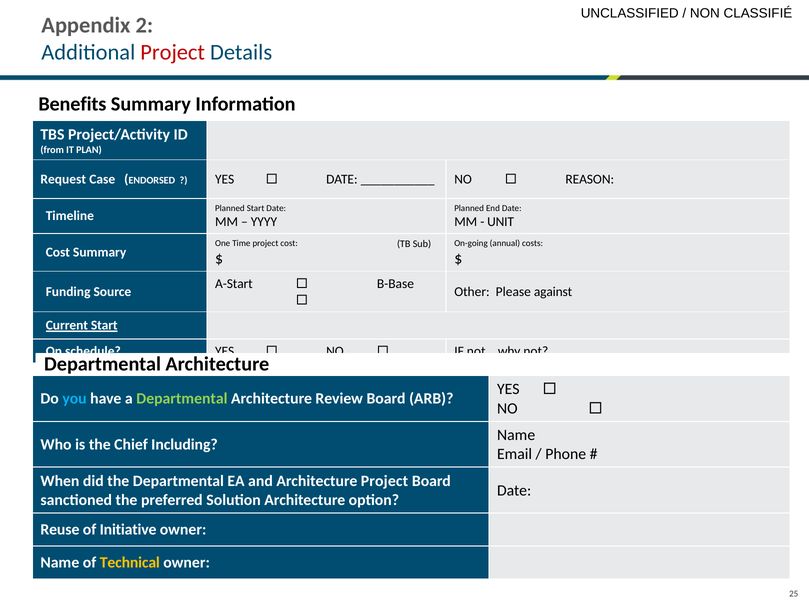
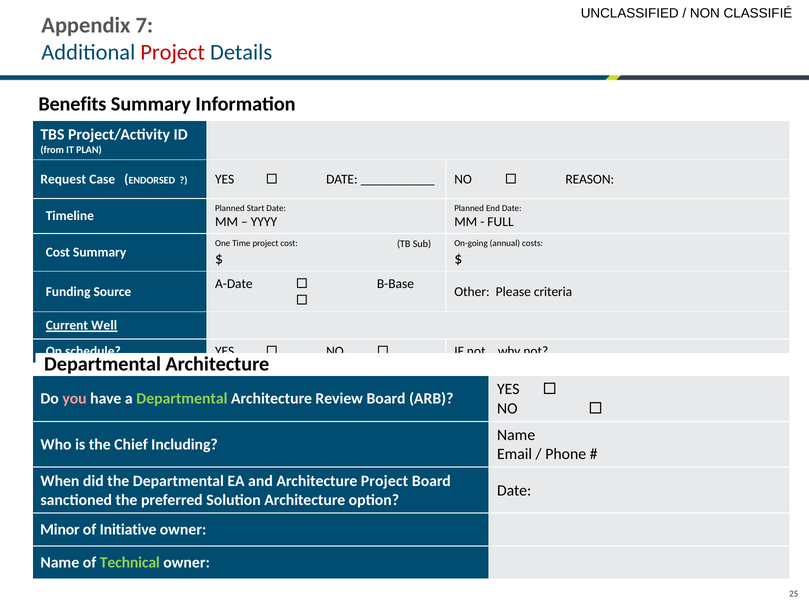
2: 2 -> 7 (144, 25)
UNIT: UNIT -> FULL (501, 222)
A-Start: A-Start -> A-Date (234, 284)
against: against -> criteria (553, 292)
Current Start: Start -> Well (104, 325)
you colour: light blue -> pink (75, 398)
Reuse: Reuse -> Minor (60, 530)
Technical colour: yellow -> light green (130, 562)
